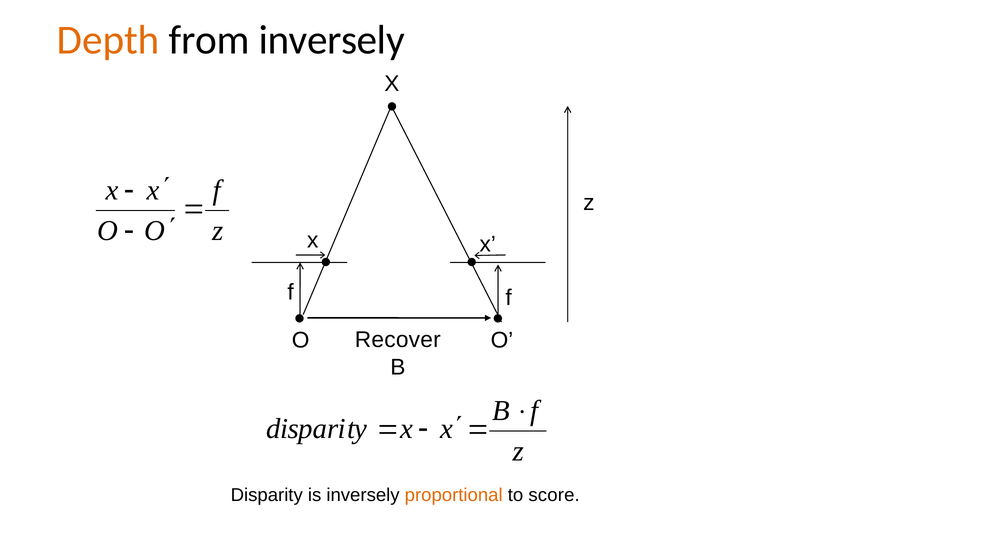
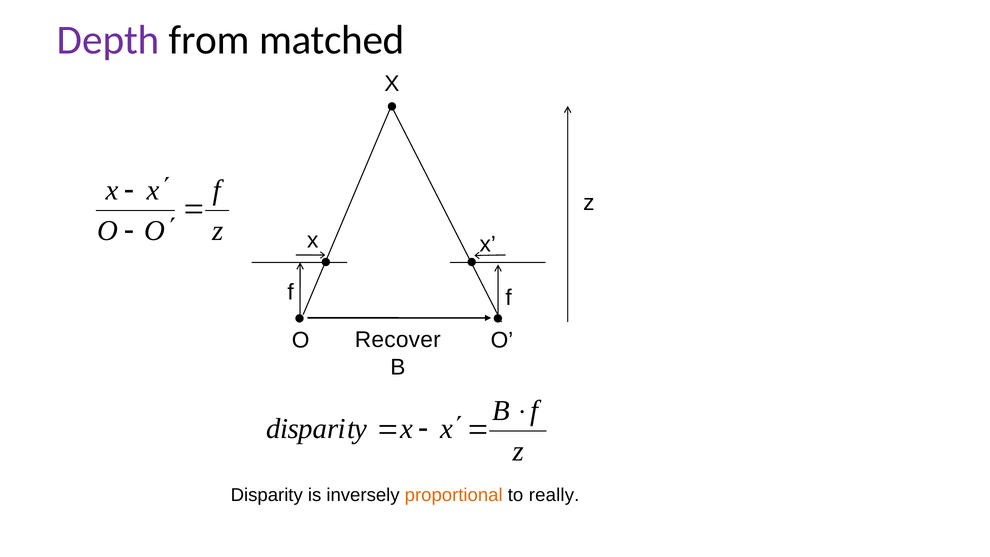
Depth colour: orange -> purple (108, 40)
from inversely: inversely -> matched (332, 40)
score: score -> really (554, 495)
